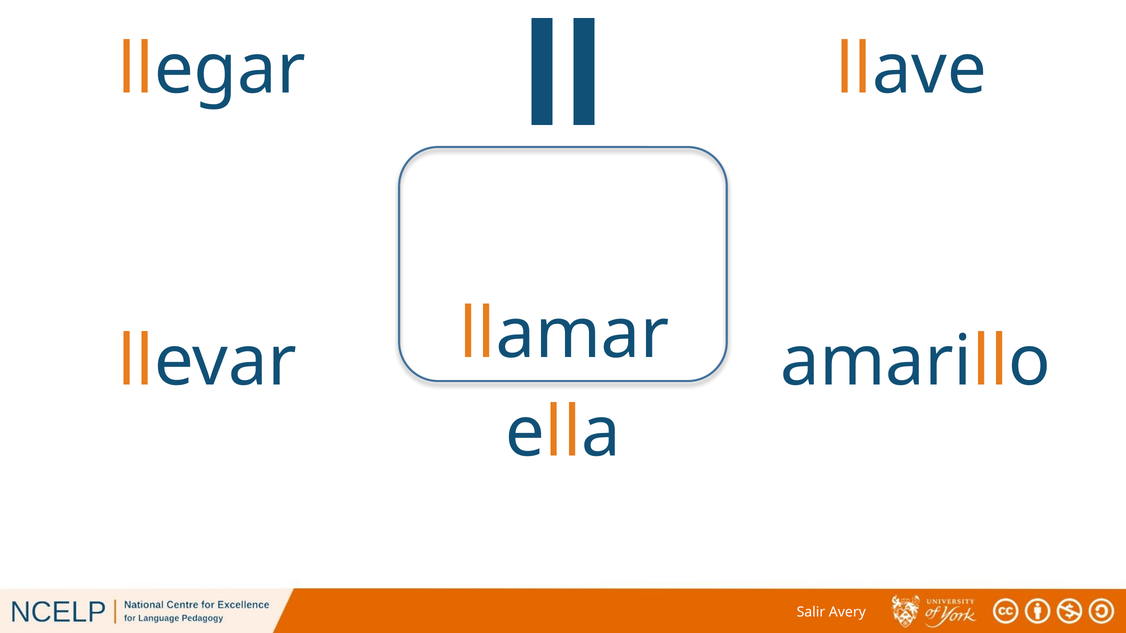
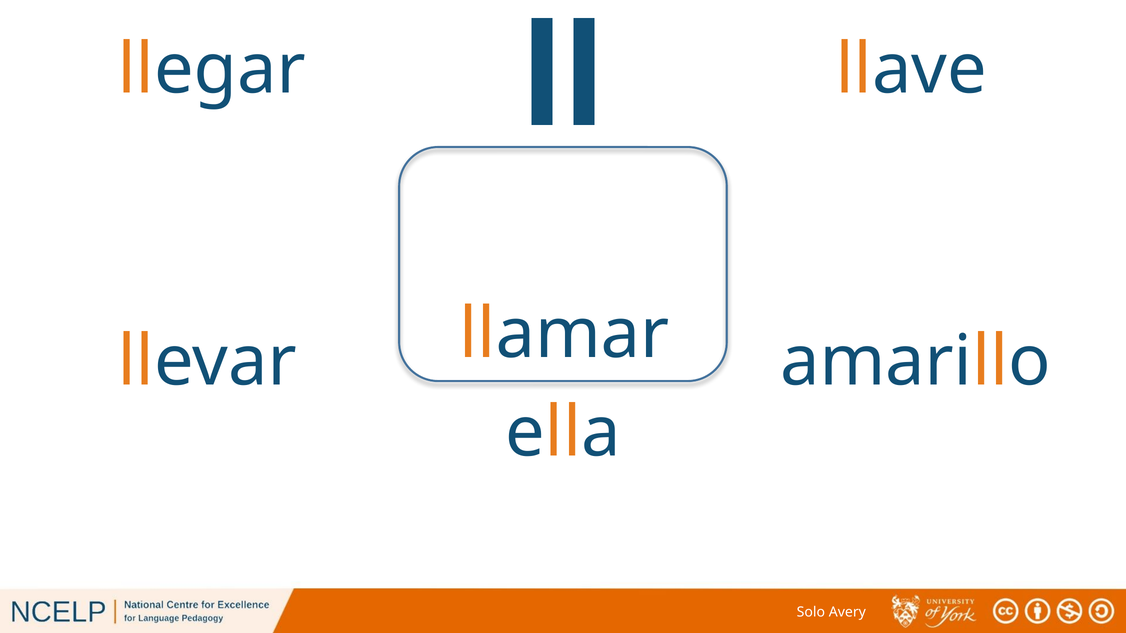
Salir: Salir -> Solo (811, 613)
